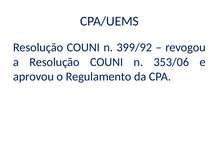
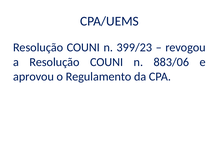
399/92: 399/92 -> 399/23 (134, 48)
353/06: 353/06 -> 883/06 (171, 62)
